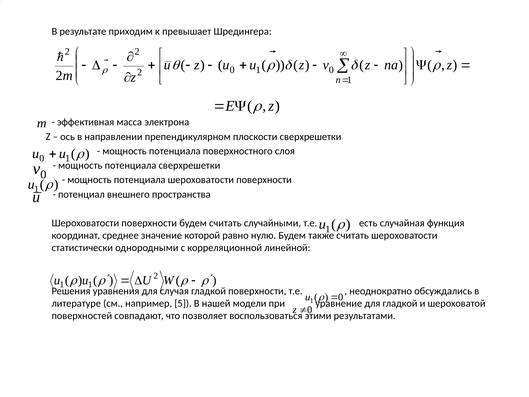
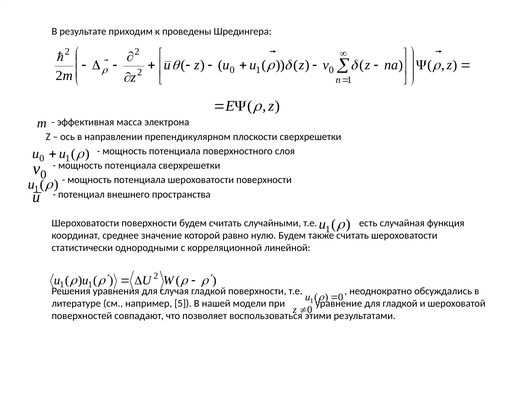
превышает: превышает -> проведены (187, 32)
